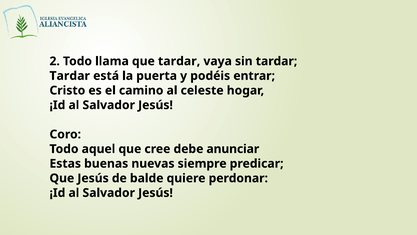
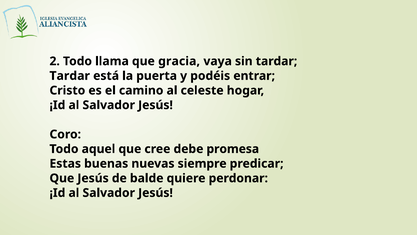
que tardar: tardar -> gracia (179, 61)
anunciar: anunciar -> promesa (233, 149)
